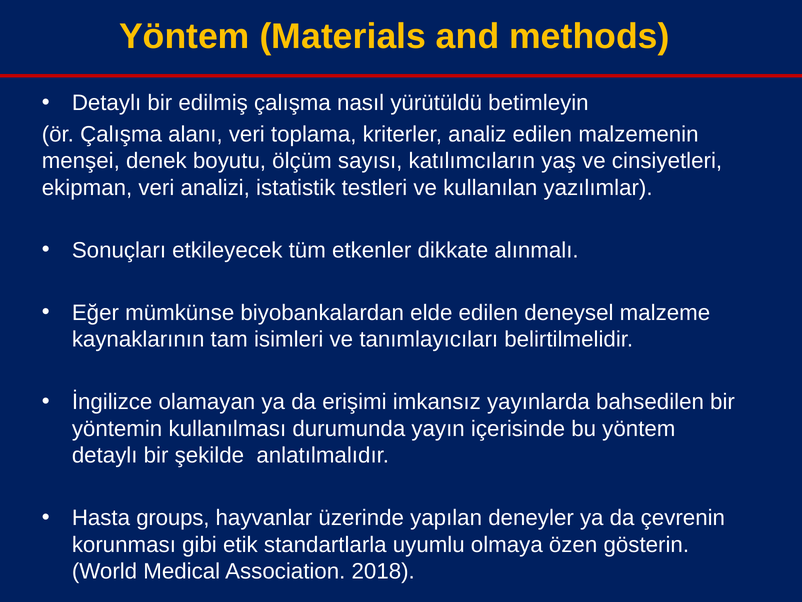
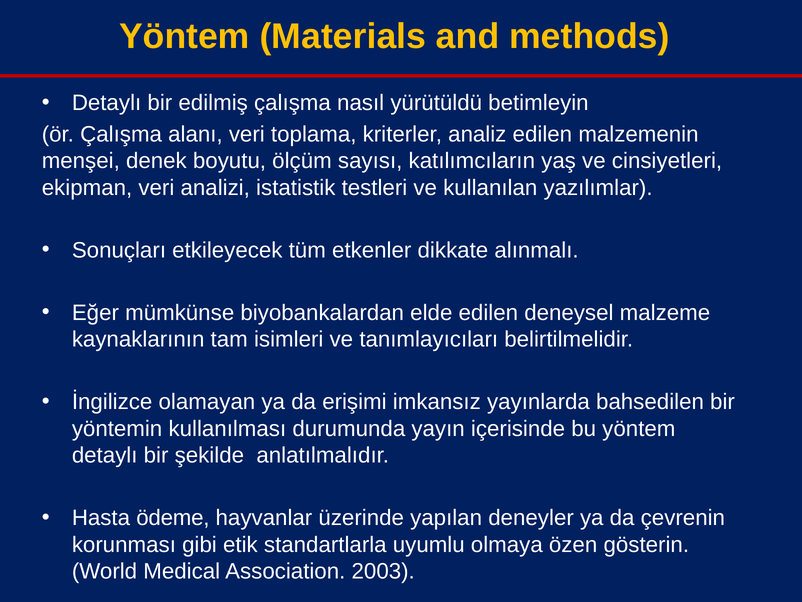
groups: groups -> ödeme (173, 518)
2018: 2018 -> 2003 (383, 571)
